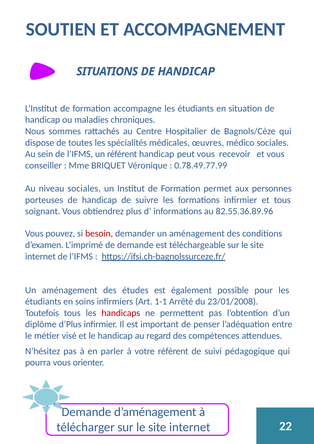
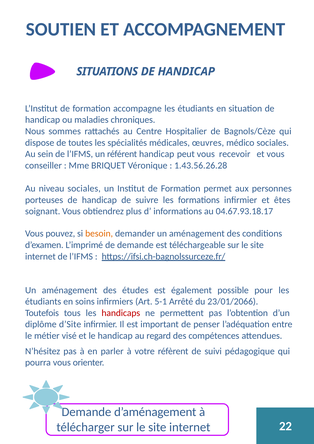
0.78.49.77.99: 0.78.49.77.99 -> 1.43.56.26.28 (201, 166)
et tous: tous -> êtes (282, 200)
82.55.36.89.96: 82.55.36.89.96 -> 04.67.93.18.17 (244, 212)
besoin colour: red -> orange (99, 234)
1-1: 1-1 -> 5-1 (161, 302)
23/01/2008: 23/01/2008 -> 23/01/2066 (233, 302)
d’Plus: d’Plus -> d’Site (70, 325)
